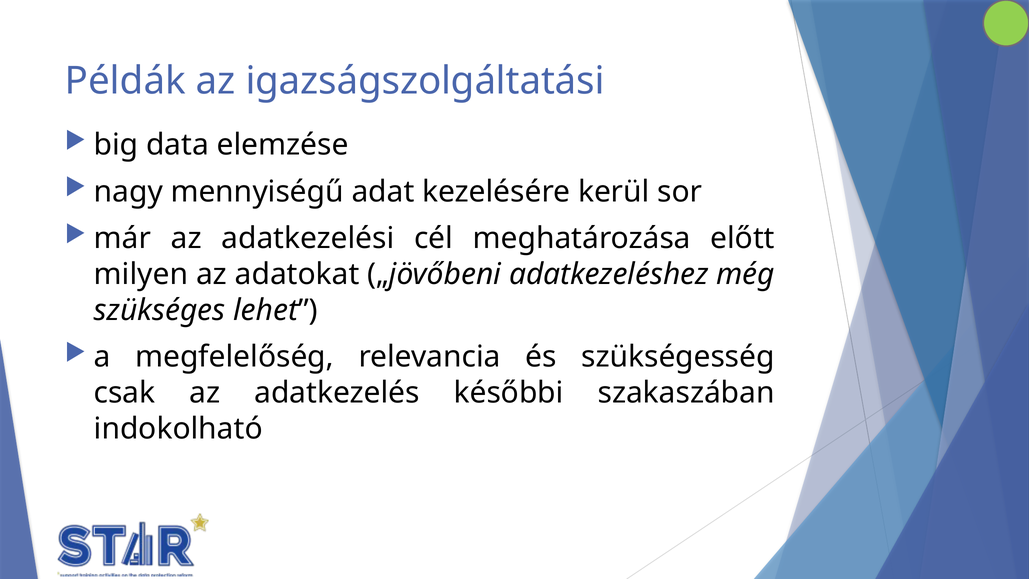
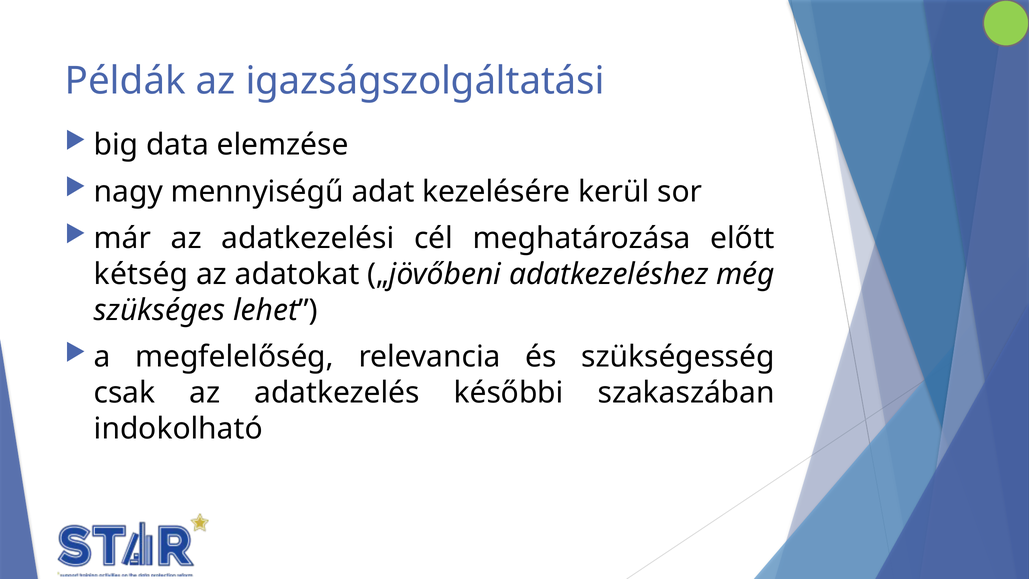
milyen: milyen -> kétség (141, 274)
